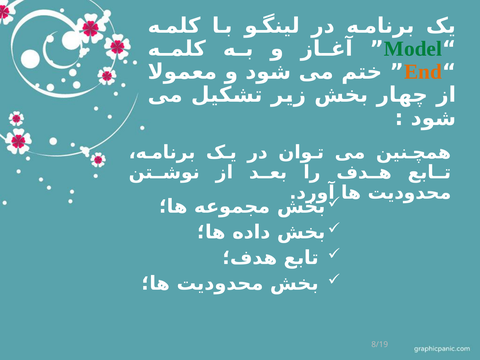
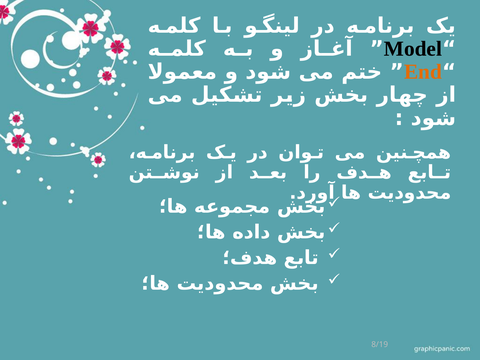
Model colour: green -> black (413, 49)
